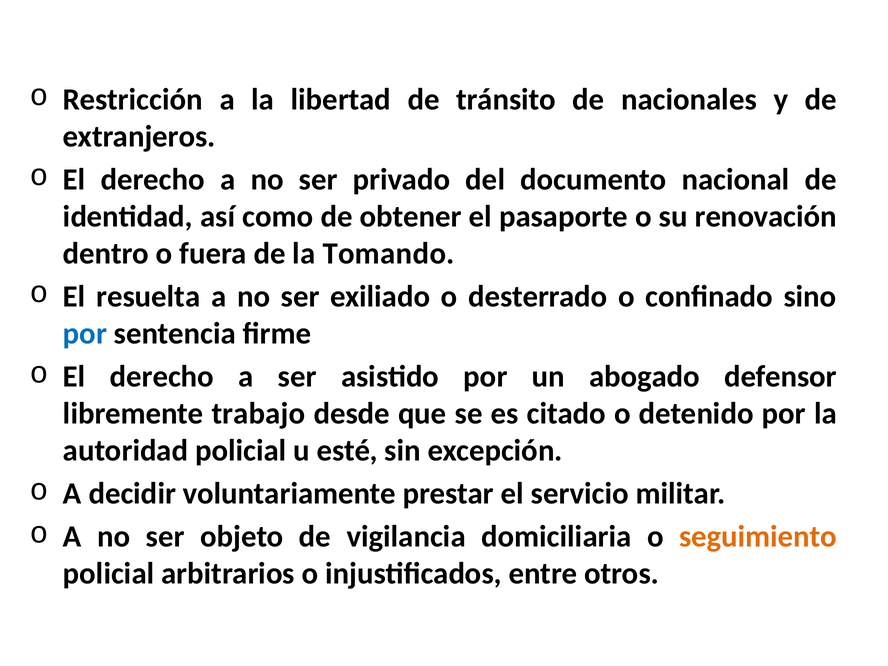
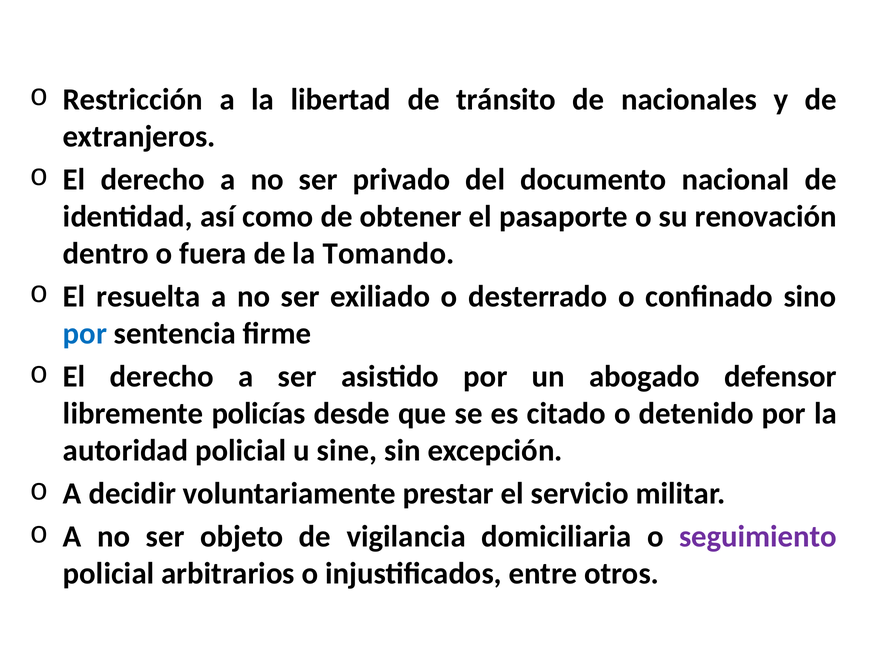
trabajo: trabajo -> policías (259, 414)
esté: esté -> sine (347, 450)
seguimiento colour: orange -> purple (758, 537)
